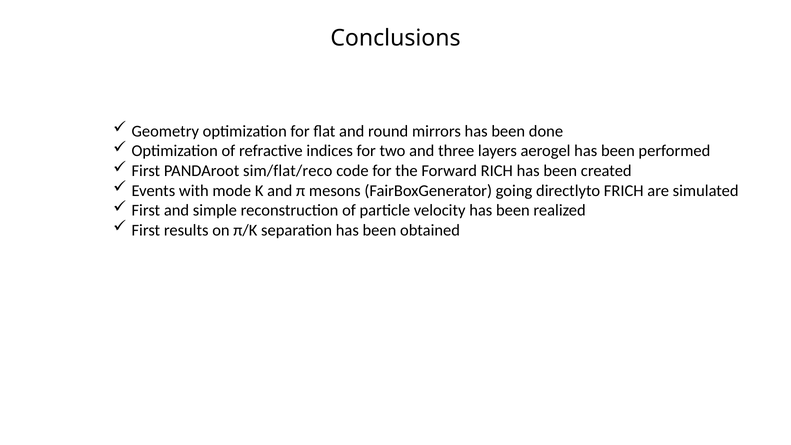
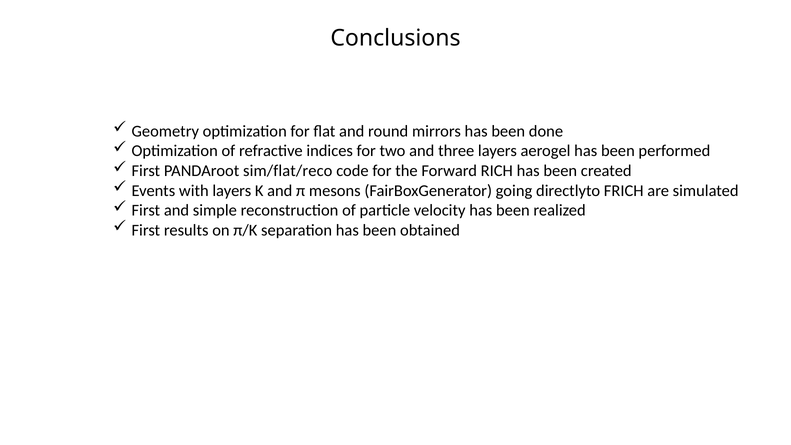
with mode: mode -> layers (232, 191)
